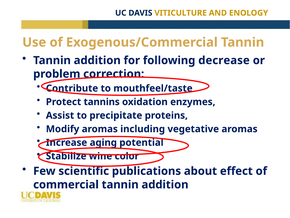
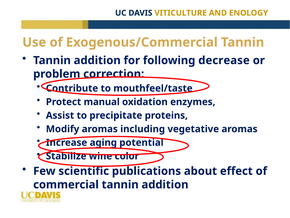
tannins: tannins -> manual (102, 102)
